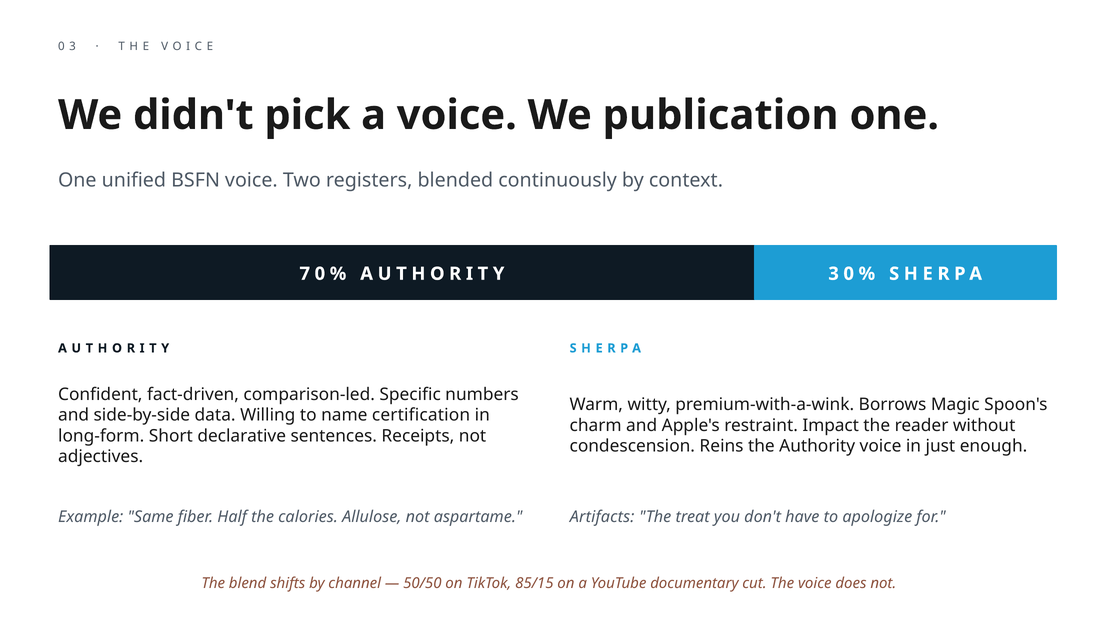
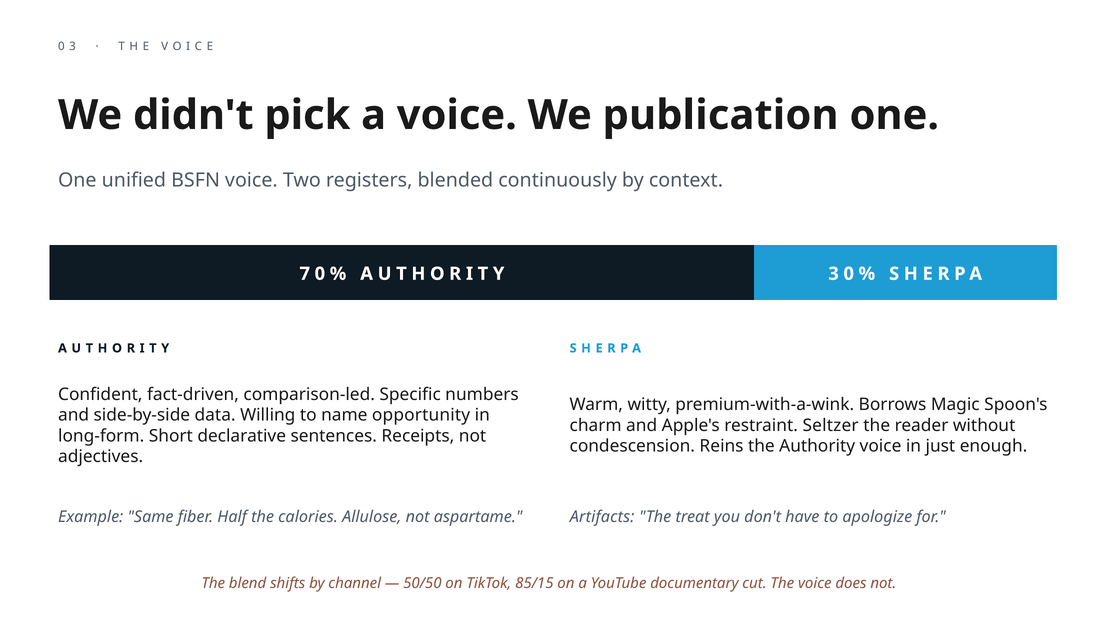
certification: certification -> opportunity (421, 415)
Impact: Impact -> Seltzer (831, 425)
